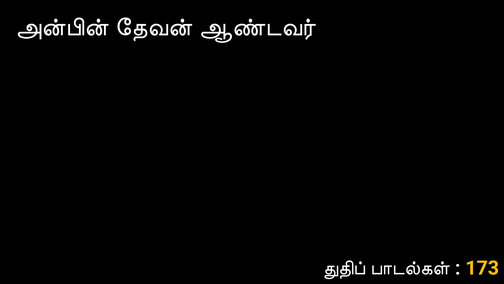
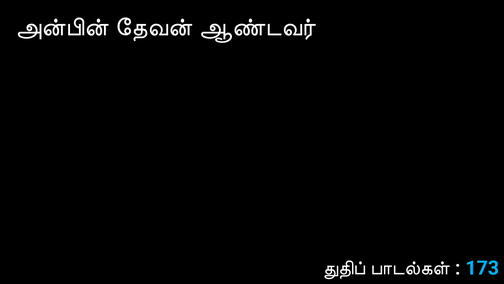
173 colour: yellow -> light blue (482, 268)
